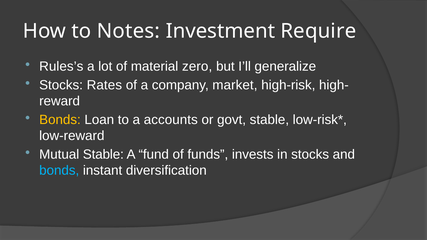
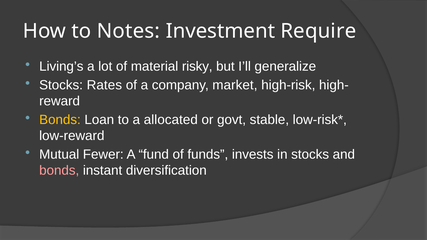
Rules’s: Rules’s -> Living’s (61, 67)
zero: zero -> risky (197, 67)
accounts: accounts -> allocated (171, 120)
Mutual Stable: Stable -> Fewer (103, 155)
bonds colour: light blue -> pink (59, 171)
